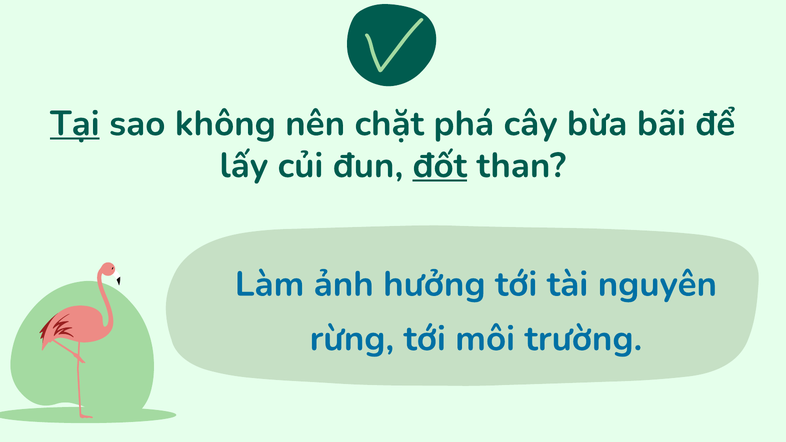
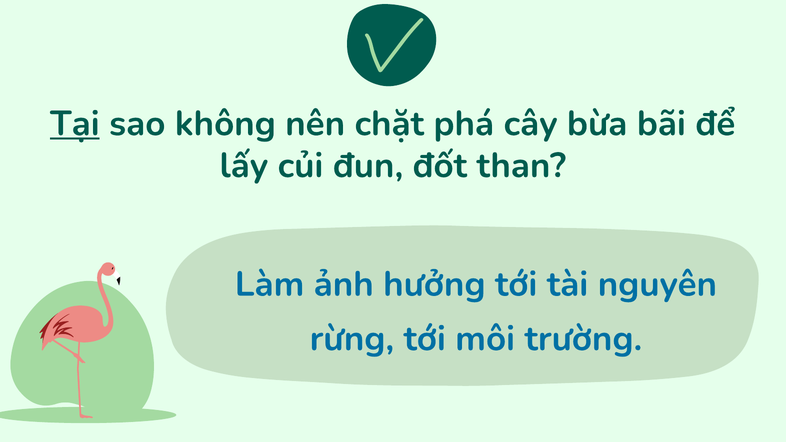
đốt underline: present -> none (440, 166)
